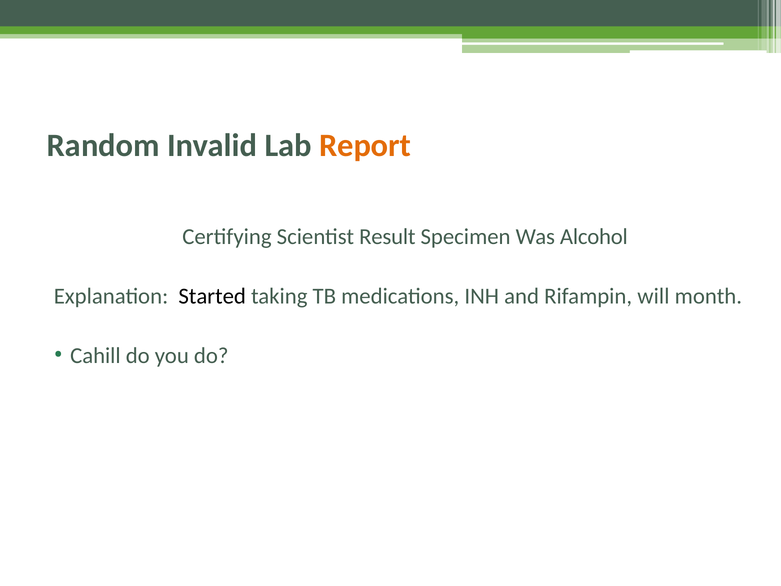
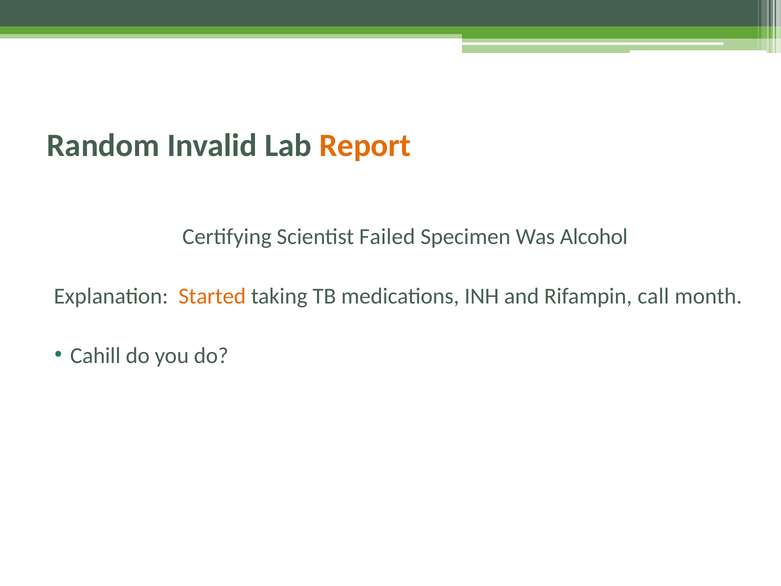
Result: Result -> Failed (387, 236)
Started colour: black -> orange (212, 296)
will: will -> call (653, 296)
